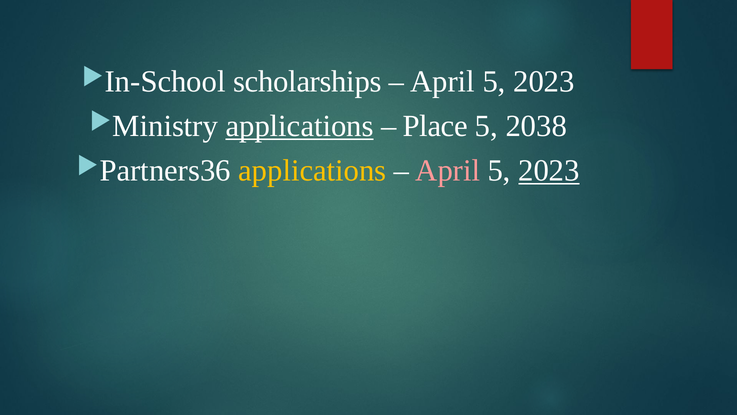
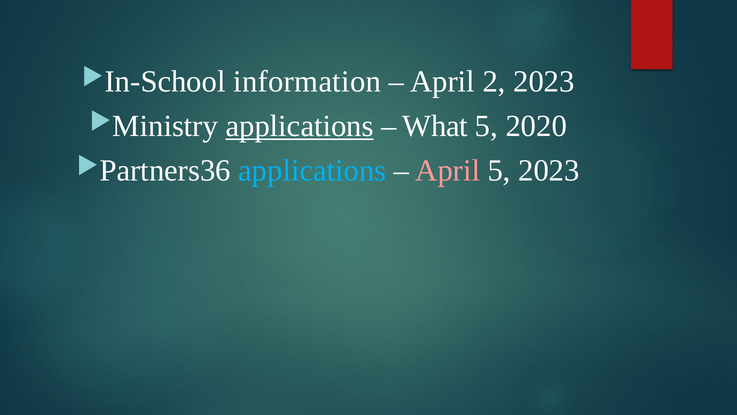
scholarships: scholarships -> information (307, 81)
5: 5 -> 2 (494, 81)
Place: Place -> What (435, 126)
2038: 2038 -> 2020 (536, 126)
applications colour: yellow -> light blue (312, 170)
2023 underline: present -> none (549, 170)
